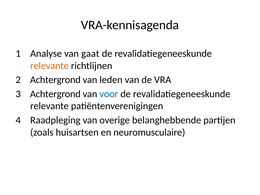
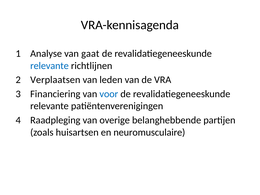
relevante colour: orange -> blue (49, 66)
Achtergrond: Achtergrond -> Verplaatsen (55, 80)
Achtergrond: Achtergrond -> Financiering (55, 94)
